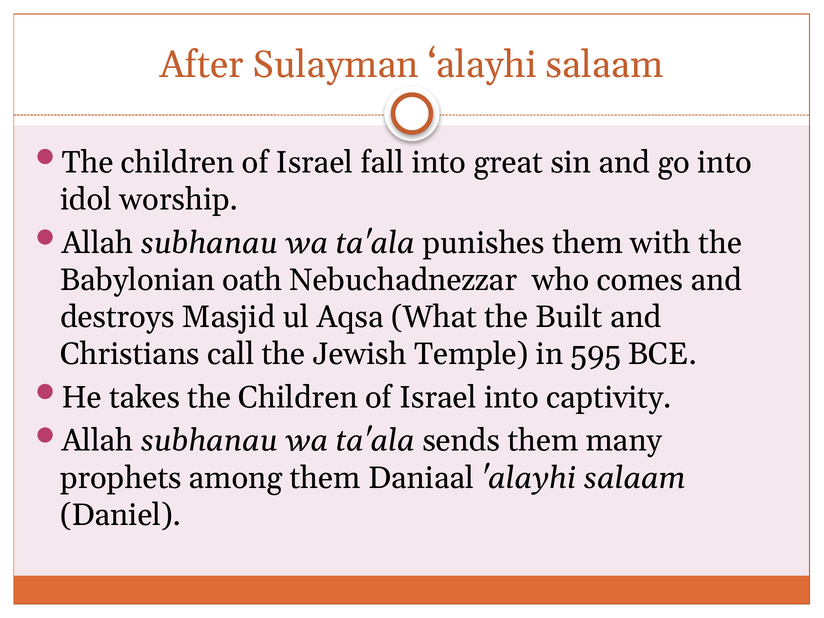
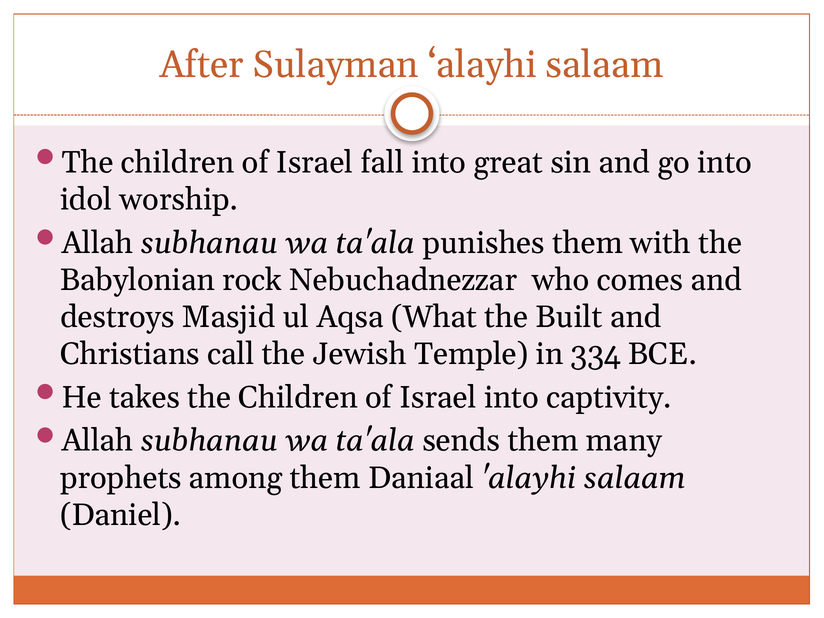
oath: oath -> rock (252, 280)
595: 595 -> 334 (596, 354)
